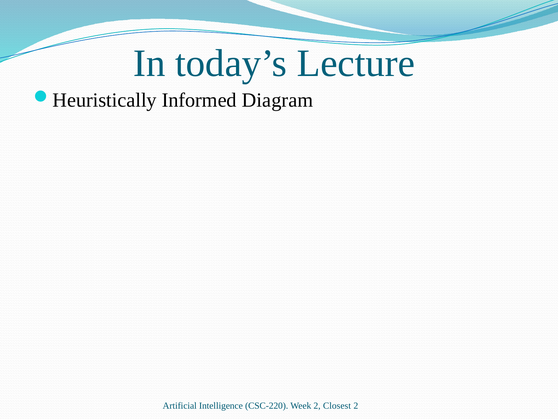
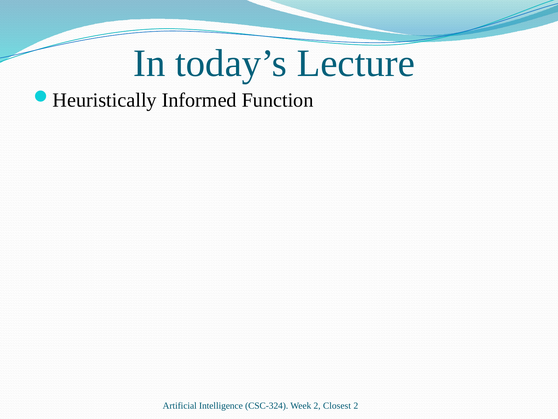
Diagram: Diagram -> Function (278, 100)
CSC-220: CSC-220 -> CSC-324 (267, 405)
